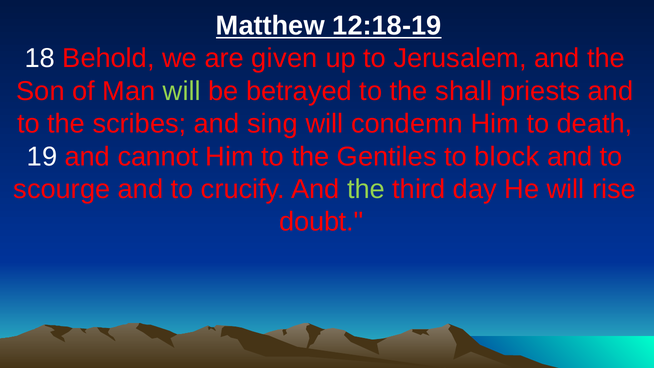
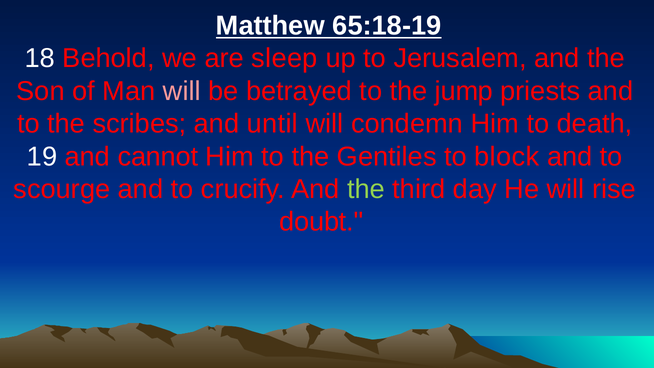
12:18-19: 12:18-19 -> 65:18-19 (387, 26)
given: given -> sleep (285, 58)
will colour: light green -> pink (182, 91)
shall: shall -> jump (464, 91)
sing: sing -> until (272, 124)
